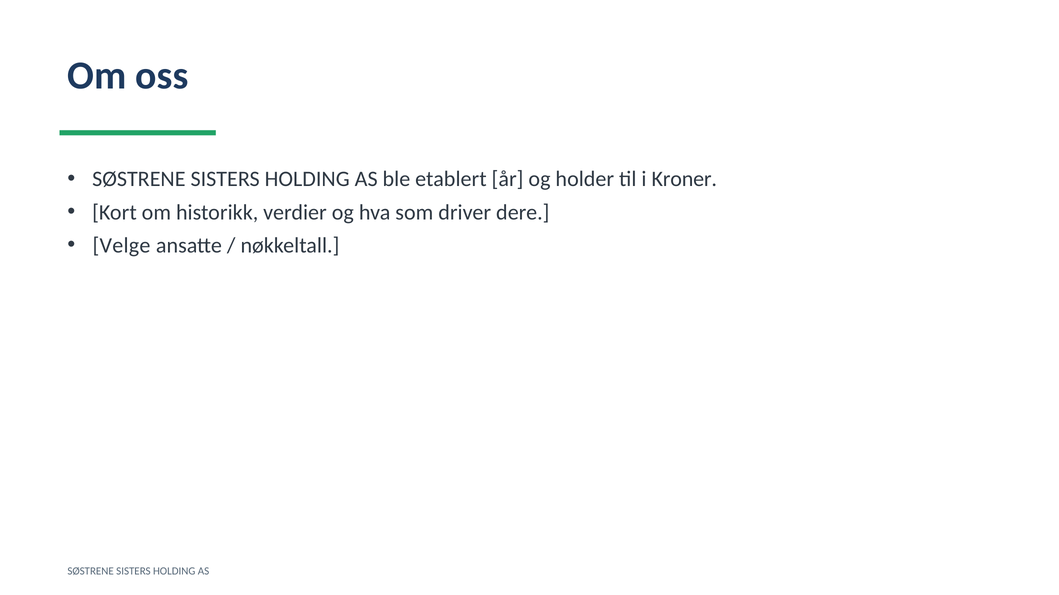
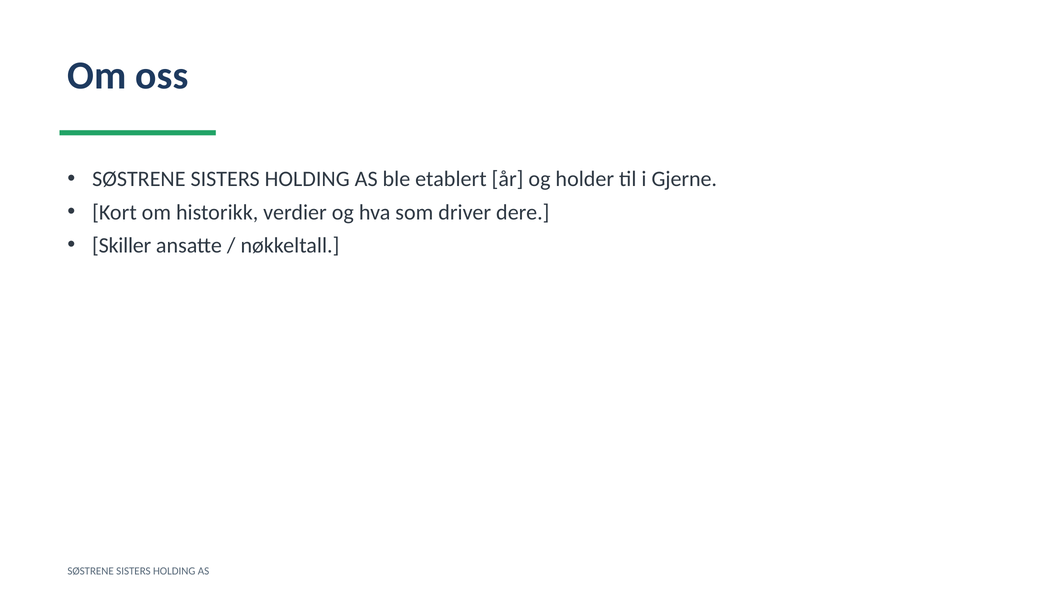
Kroner: Kroner -> Gjerne (684, 179)
Velge: Velge -> Skiller (122, 246)
